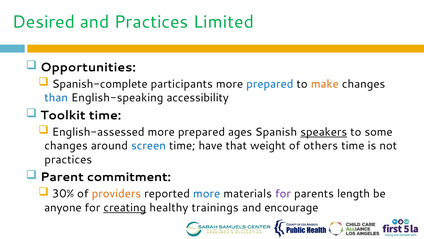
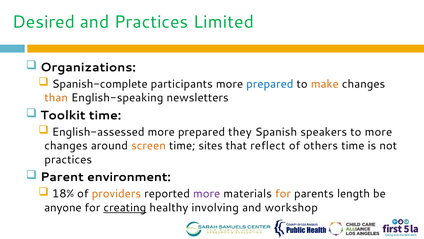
Opportunities: Opportunities -> Organizations (88, 67)
than colour: blue -> orange (56, 98)
accessibility: accessibility -> newsletters (198, 98)
ages: ages -> they (240, 132)
speakers underline: present -> none (324, 132)
to some: some -> more (378, 132)
screen colour: blue -> orange (148, 145)
have: have -> sites (211, 145)
weight: weight -> reflect (268, 145)
commitment: commitment -> environment (129, 177)
30%: 30% -> 18% (63, 193)
more colour: blue -> purple (207, 193)
for colour: purple -> orange (283, 193)
trainings: trainings -> involving (215, 207)
encourage: encourage -> workshop (291, 207)
